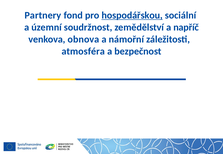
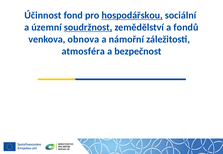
Partnery: Partnery -> Účinnost (43, 15)
soudržnost underline: none -> present (88, 27)
napříč: napříč -> fondů (186, 27)
